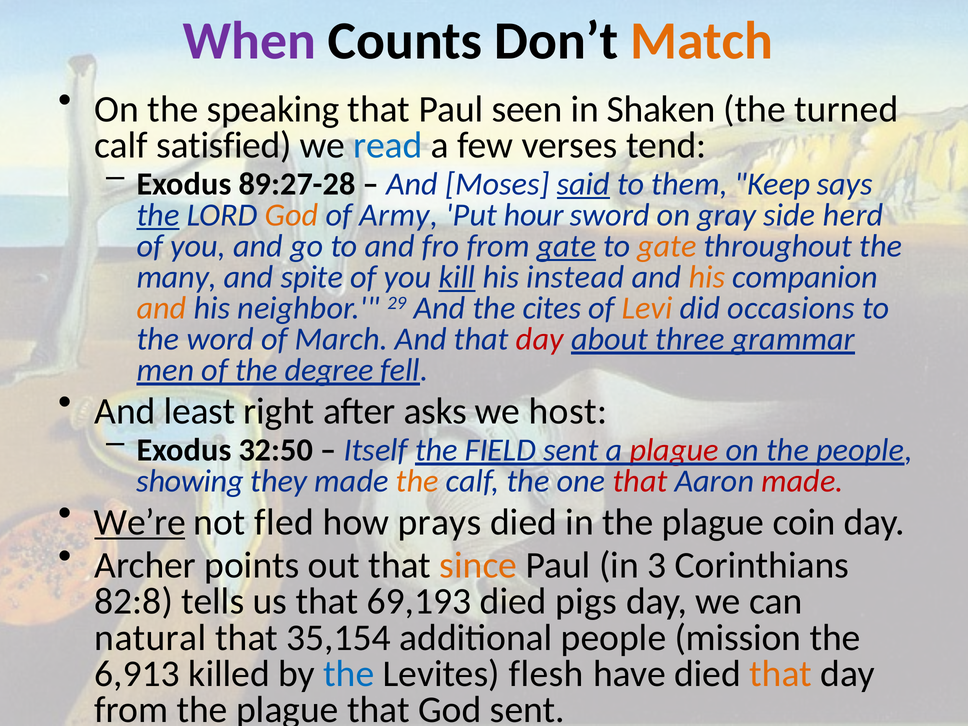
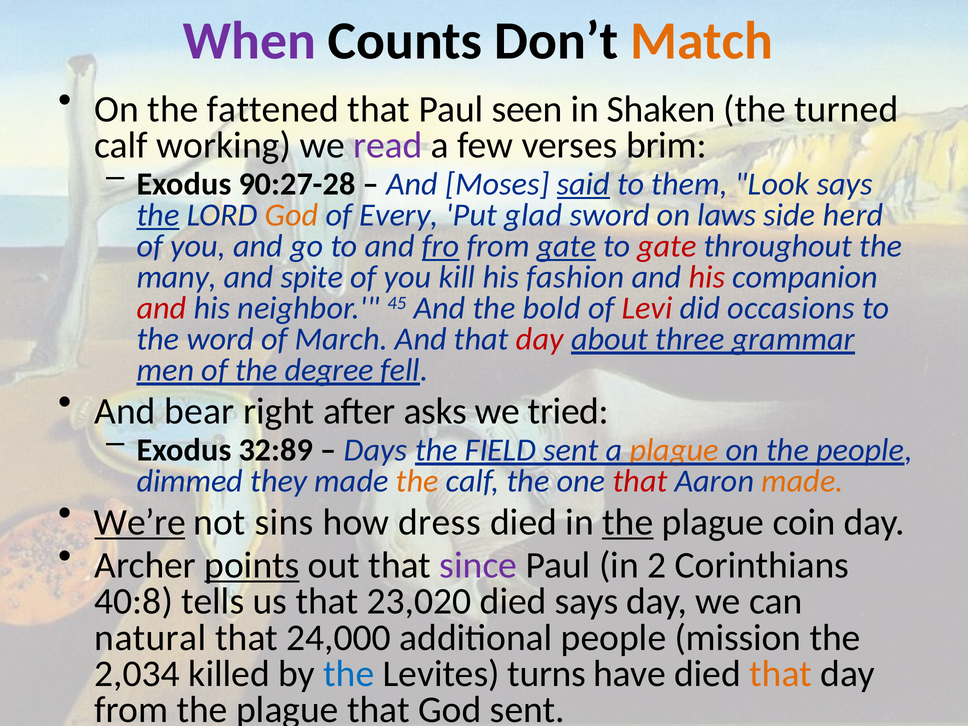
speaking: speaking -> fattened (273, 109)
satisfied: satisfied -> working (224, 145)
read colour: blue -> purple (388, 145)
tend: tend -> brim (666, 145)
89:27-28: 89:27-28 -> 90:27-28 (297, 184)
Keep: Keep -> Look (772, 184)
Army: Army -> Every (399, 215)
hour: hour -> glad (533, 215)
gray: gray -> laws (727, 215)
fro underline: none -> present (441, 246)
gate colour: orange -> red (667, 246)
kill underline: present -> none (457, 277)
instead: instead -> fashion (575, 277)
his colour: orange -> red (707, 277)
and colour: orange -> red (162, 308)
29: 29 -> 45 (397, 303)
cites: cites -> bold (552, 308)
Levi colour: orange -> red (647, 308)
least: least -> bear (199, 411)
host: host -> tried (568, 411)
32:50: 32:50 -> 32:89 (276, 450)
Itself: Itself -> Days (376, 450)
plague colour: red -> orange (674, 450)
showing: showing -> dimmed (190, 481)
made colour: red -> orange (802, 481)
fled: fled -> sins (284, 522)
prays: prays -> dress (440, 522)
the underline: none -> present (628, 522)
points underline: none -> present (252, 565)
since colour: orange -> purple (478, 565)
3: 3 -> 2 (657, 565)
82:8: 82:8 -> 40:8 (134, 602)
69,193: 69,193 -> 23,020 (419, 602)
died pigs: pigs -> says (587, 602)
35,154: 35,154 -> 24,000 (339, 638)
6,913: 6,913 -> 2,034 (137, 674)
flesh: flesh -> turns (547, 674)
